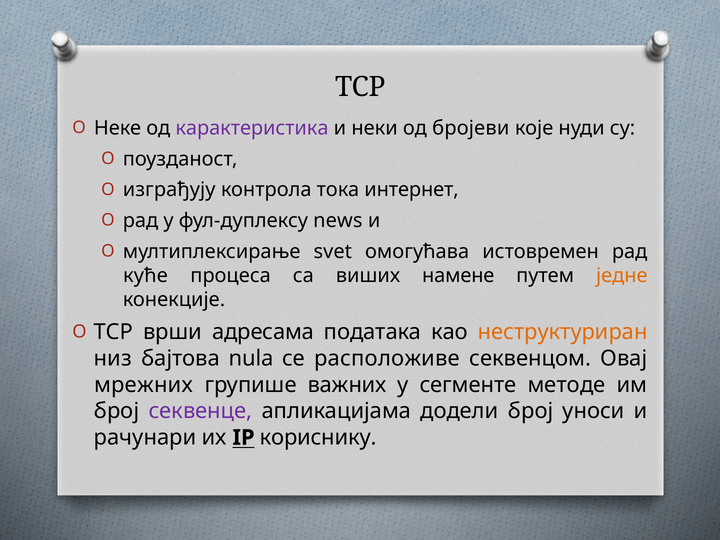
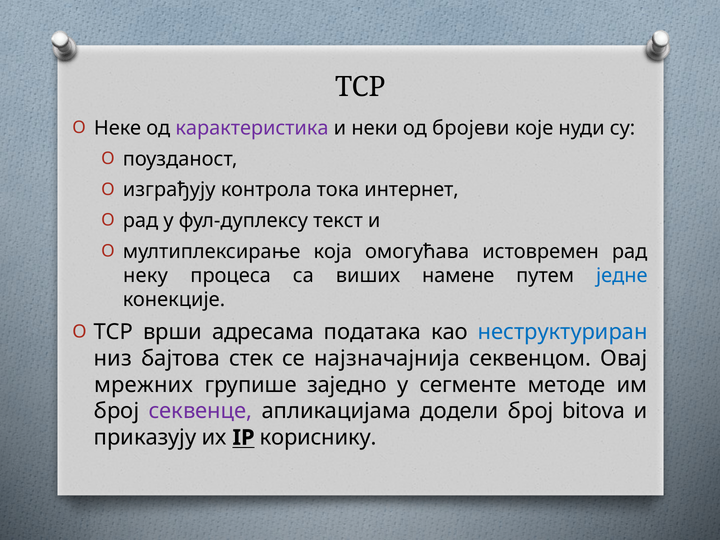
news: news -> текст (338, 221)
svet: svet -> која (333, 251)
куће: куће -> неку (145, 275)
једне colour: orange -> blue (622, 275)
неструктуриран colour: orange -> blue (563, 332)
nula: nula -> стек (251, 358)
расположиве: расположиве -> најзначајнија (387, 358)
важних: важних -> заједно (347, 385)
уноси: уноси -> bitova (594, 411)
рачунари: рачунари -> приказују (145, 438)
